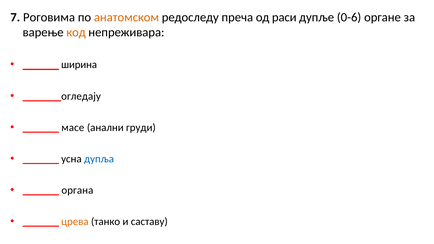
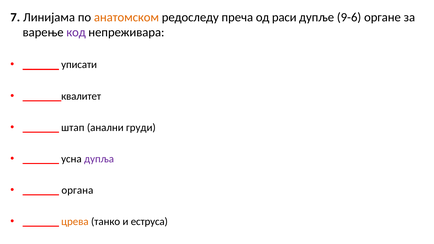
Роговима: Роговима -> Линијама (49, 17)
0-6: 0-6 -> 9-6 (349, 17)
код colour: orange -> purple (76, 32)
ширина: ширина -> уписати (79, 65)
огледају: огледају -> квалитет (81, 96)
масе: масе -> штап (73, 128)
дупља colour: blue -> purple (99, 159)
саставу: саставу -> еструса (149, 222)
